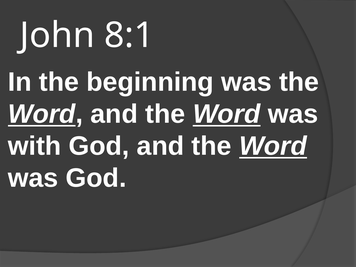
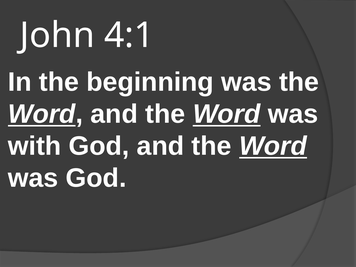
8:1: 8:1 -> 4:1 (129, 35)
